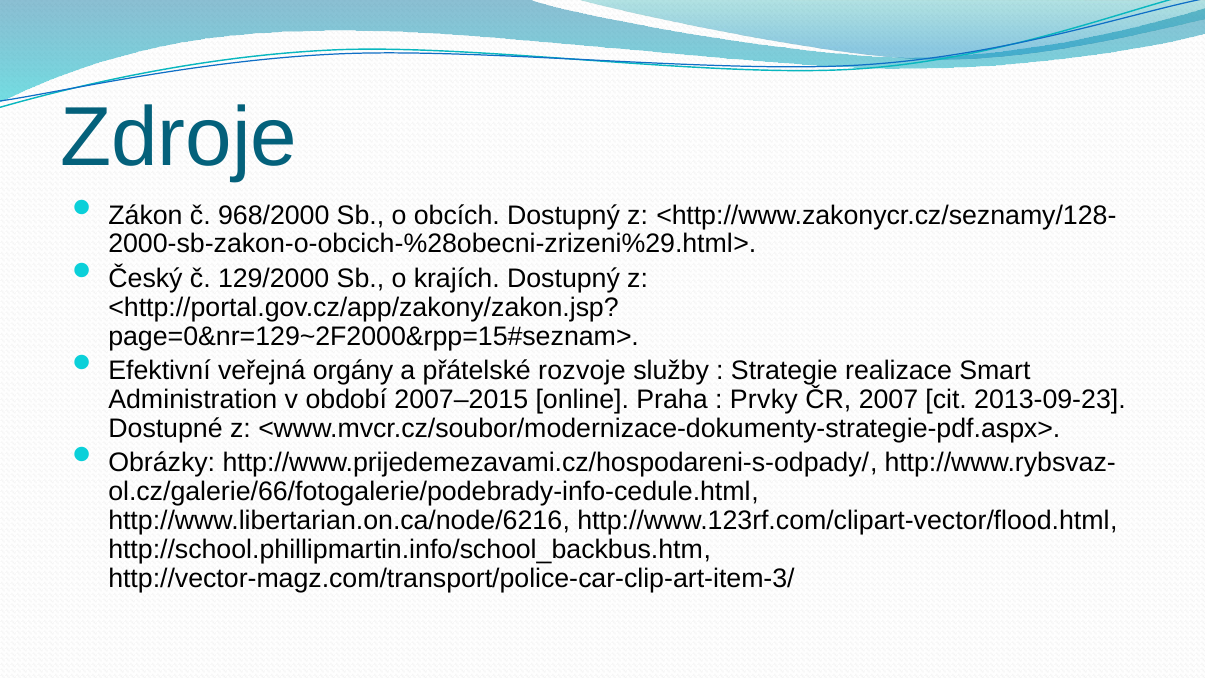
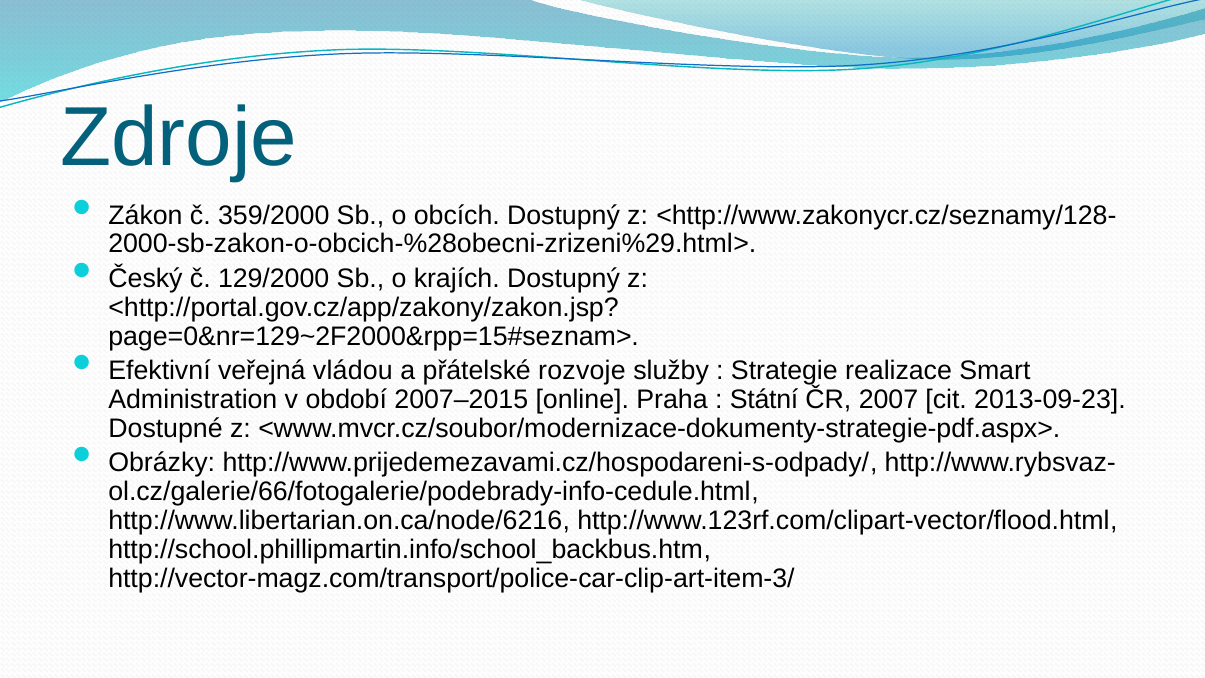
968/2000: 968/2000 -> 359/2000 (274, 215)
orgány: orgány -> vládou (353, 370)
Prvky: Prvky -> Státní (764, 399)
